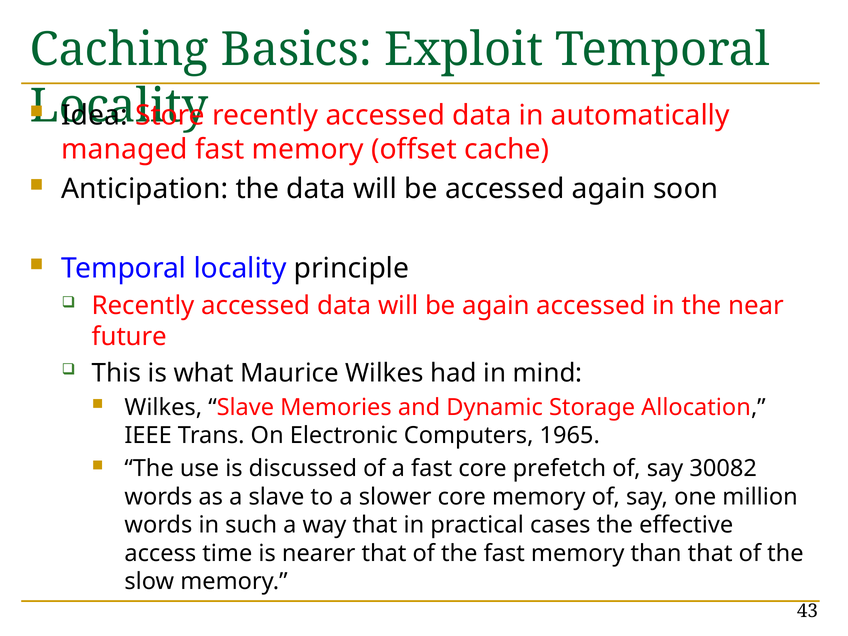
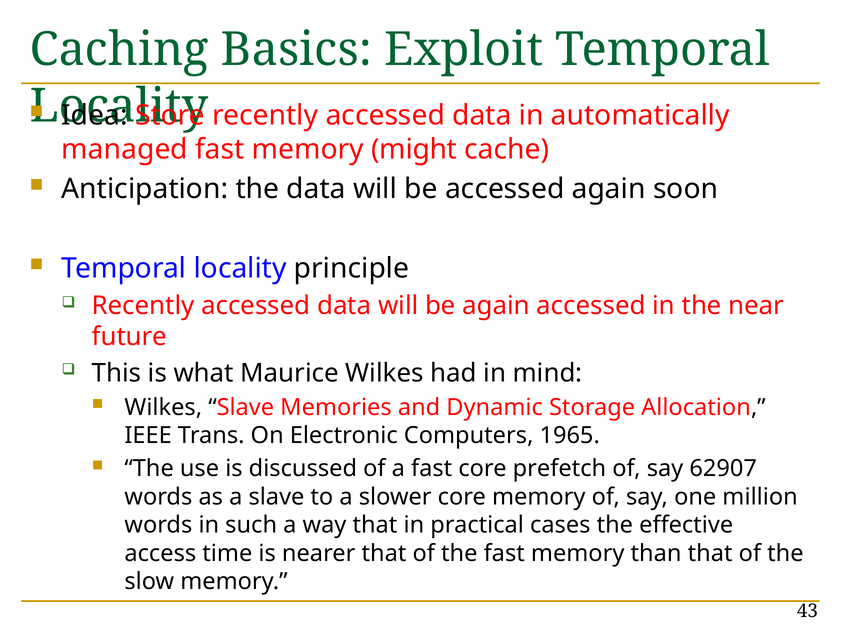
offset: offset -> might (414, 150)
30082: 30082 -> 62907 (723, 469)
